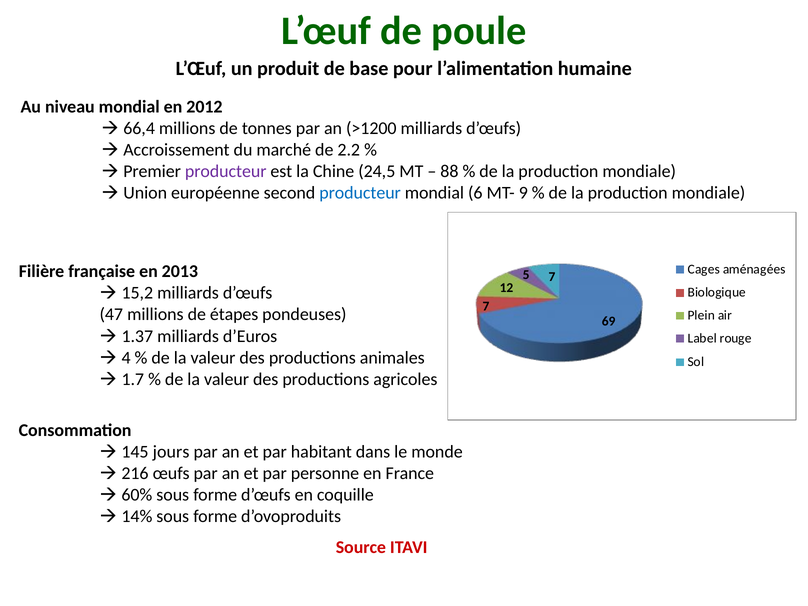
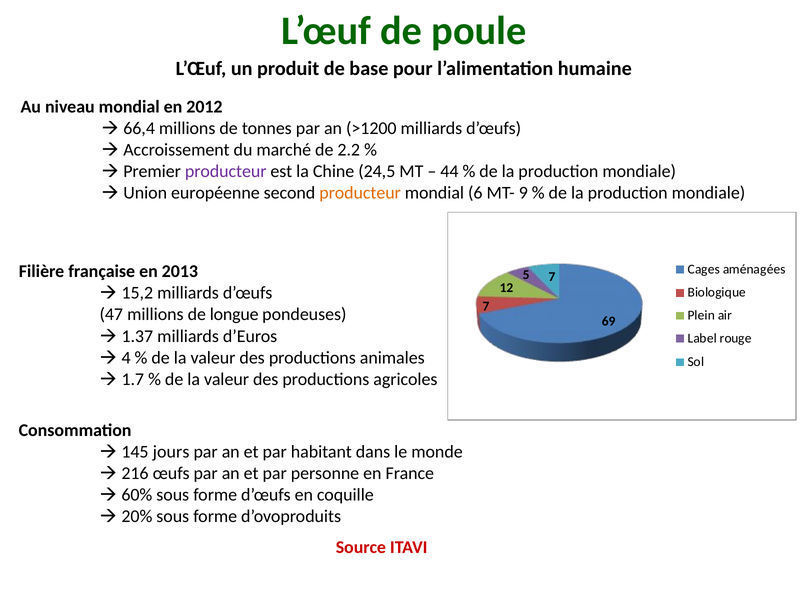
88: 88 -> 44 (449, 171)
producteur colour: blue -> orange (360, 193)
étapes: étapes -> longue (234, 315)
14%: 14% -> 20% (137, 517)
